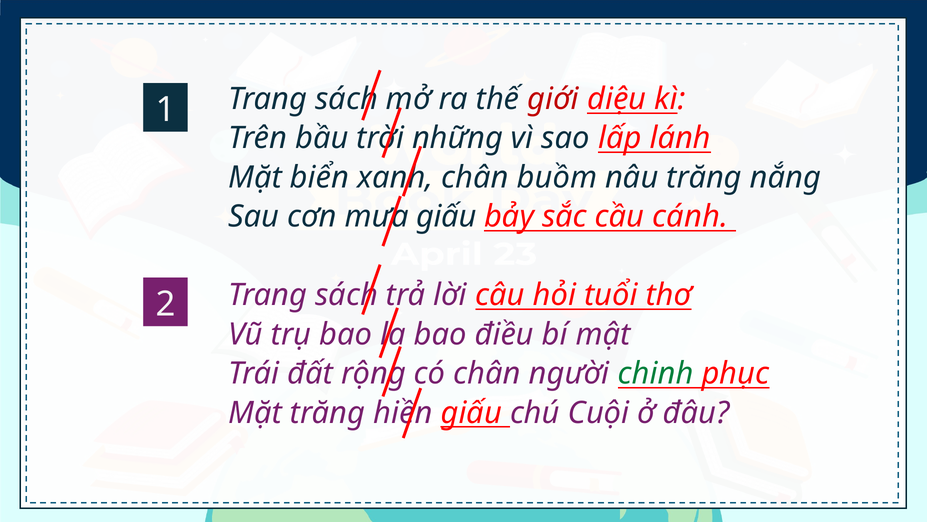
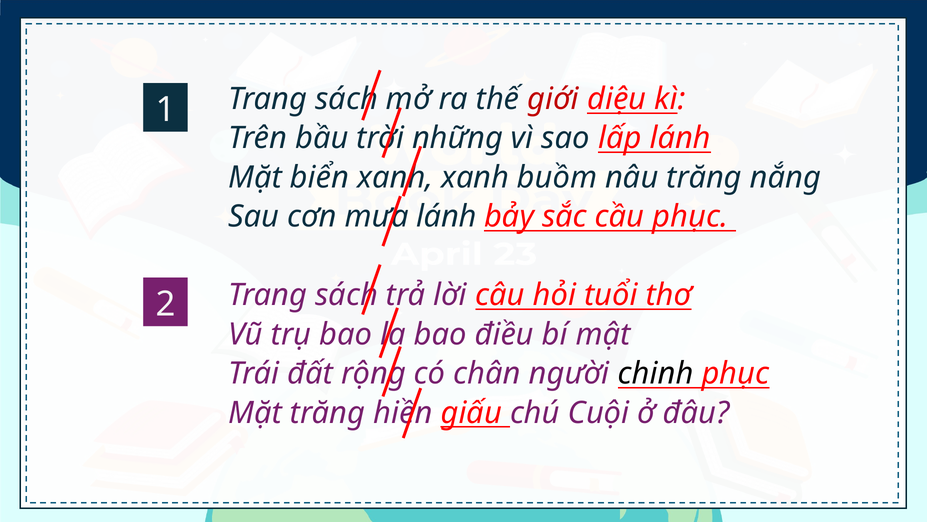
chân: chân -> xanh (475, 177)
giấu: giấu -> lánh (446, 216)
cầu cánh: cánh -> phục (690, 216)
chinh colour: green -> black (656, 373)
